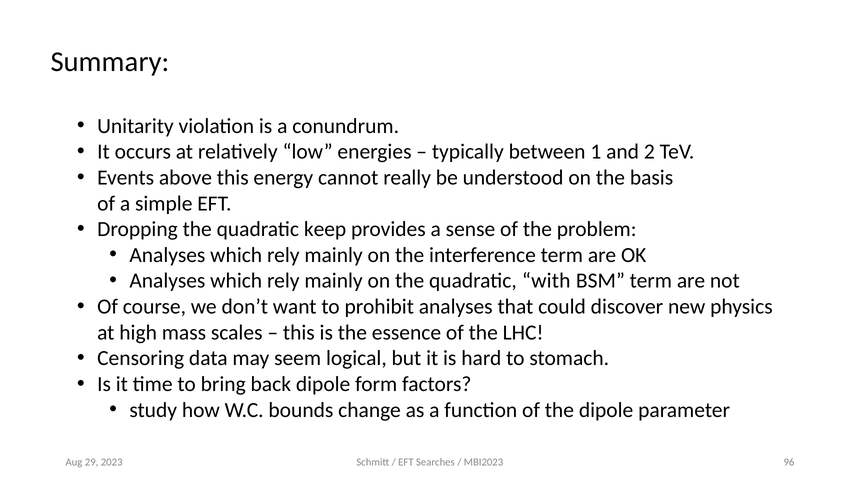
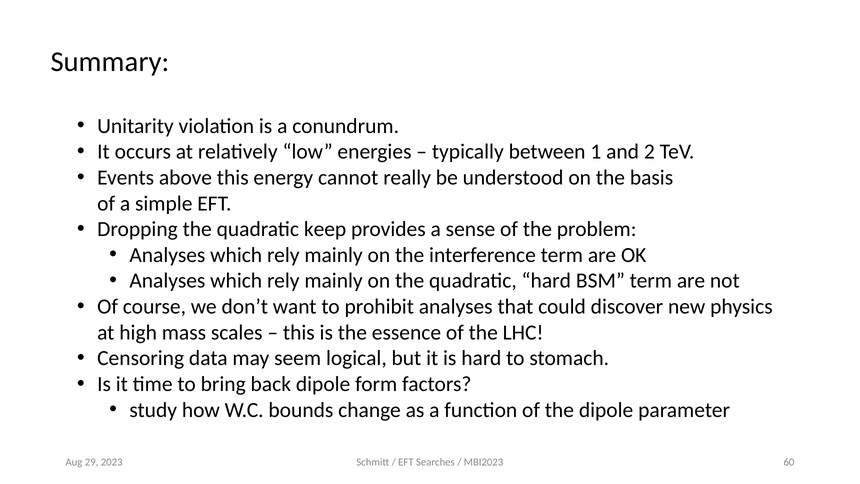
quadratic with: with -> hard (546, 281)
96: 96 -> 60 (789, 462)
